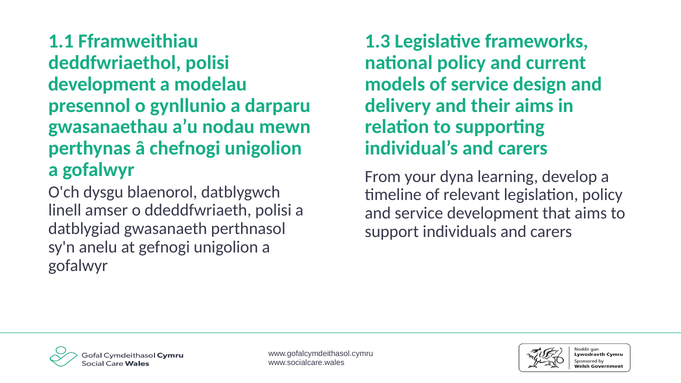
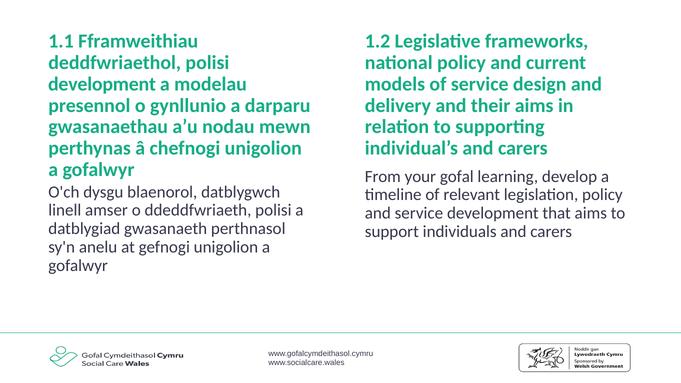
1.3: 1.3 -> 1.2 (378, 41)
dyna: dyna -> gofal (457, 176)
